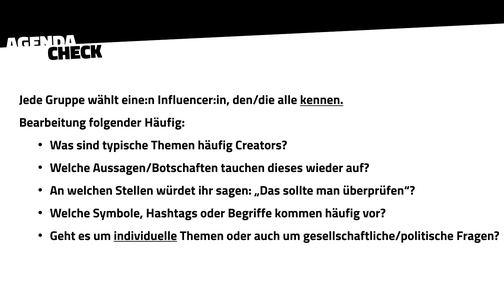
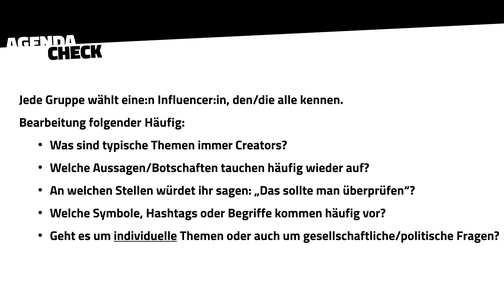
kennen underline: present -> none (322, 100)
Themen häufig: häufig -> immer (215, 146)
tauchen dieses: dieses -> häufig (285, 168)
